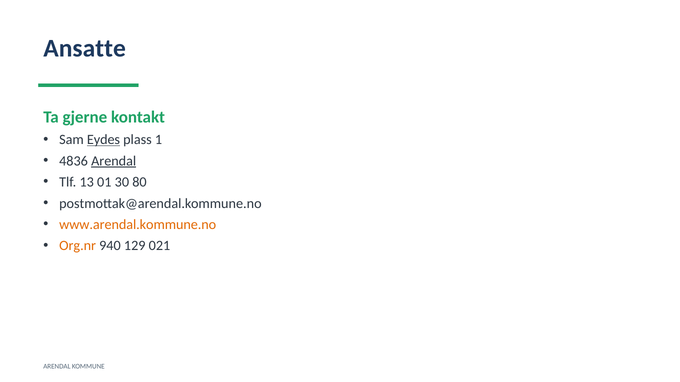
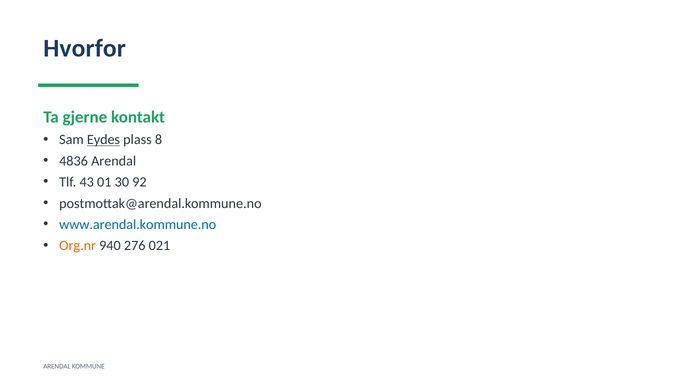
Ansatte: Ansatte -> Hvorfor (85, 49)
1: 1 -> 8 (159, 140)
Arendal underline: present -> none (114, 161)
13: 13 -> 43 (87, 182)
80: 80 -> 92 (139, 182)
www.arendal.kommune.no colour: orange -> blue (138, 225)
129: 129 -> 276 (135, 246)
